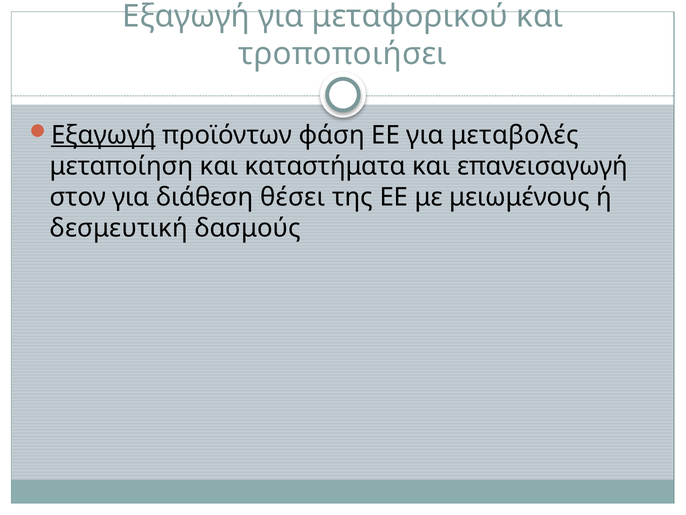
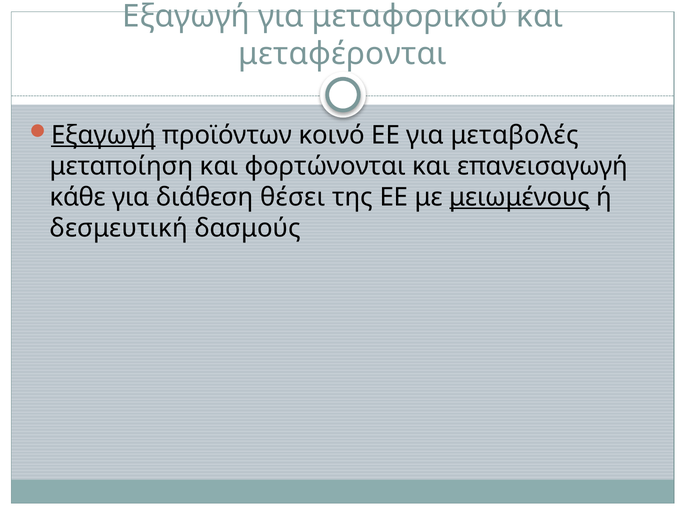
τροποποιήσει: τροποποιήσει -> μεταφέρονται (343, 54)
φάση: φάση -> κοινό (332, 135)
καταστήματα: καταστήματα -> φορτώνονται (325, 166)
στον: στον -> κάθε (78, 197)
μειωμένους underline: none -> present (520, 197)
